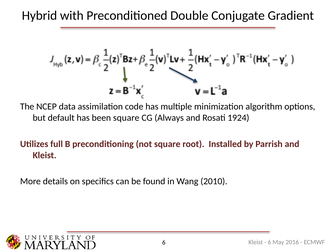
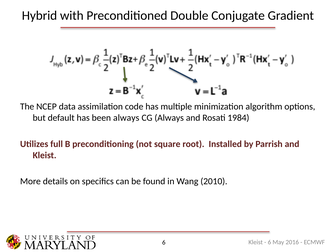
been square: square -> always (126, 118)
1924: 1924 -> 1984 (238, 118)
